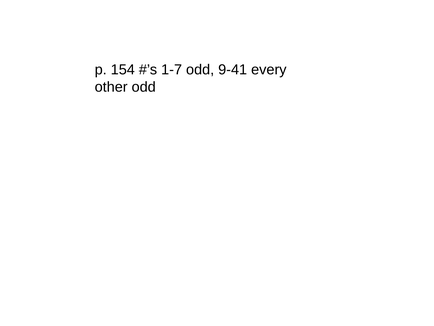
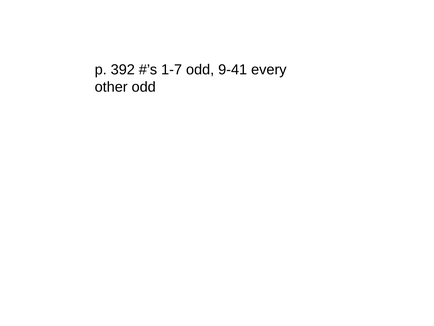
154: 154 -> 392 (123, 70)
